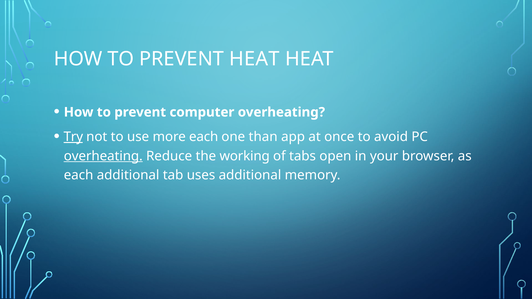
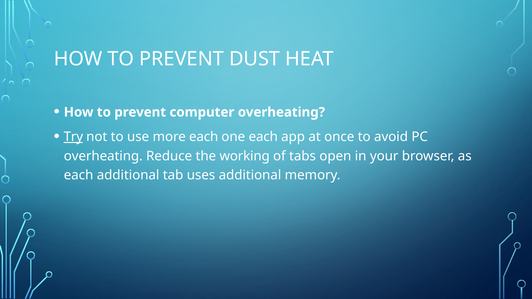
PREVENT HEAT: HEAT -> DUST (255, 59)
one than: than -> each (263, 137)
overheating underline: present -> none (103, 156)
